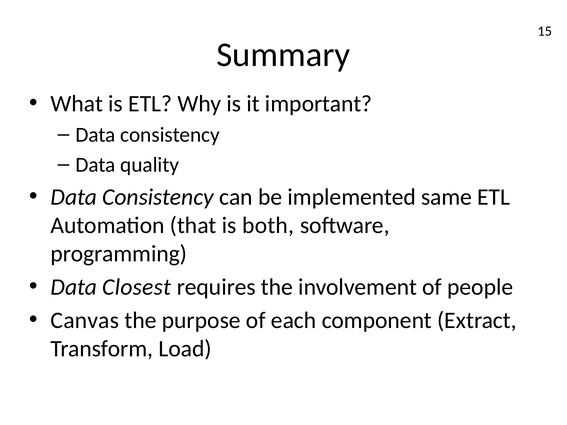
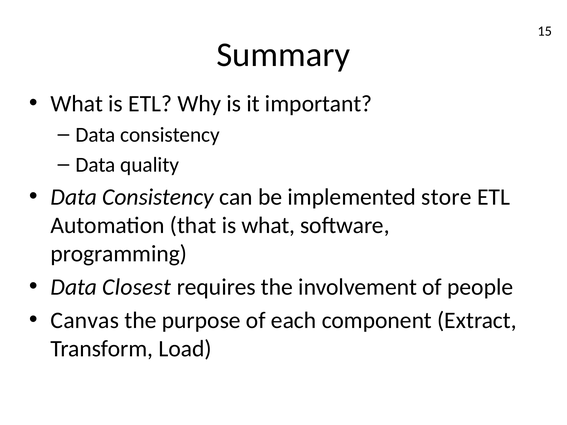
same: same -> store (446, 197)
is both: both -> what (268, 225)
